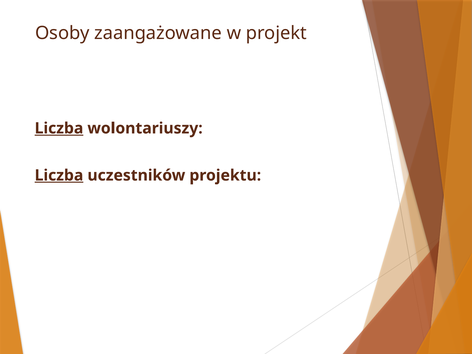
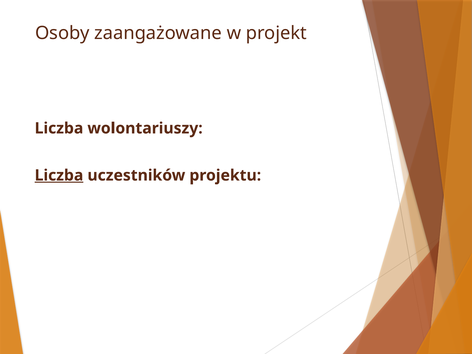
Liczba underline: present -> none (59, 128)
